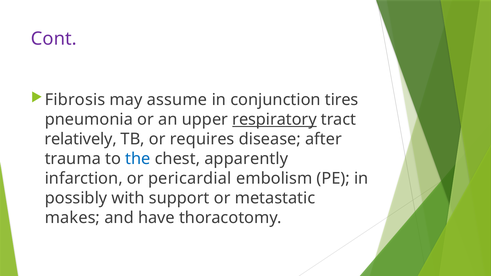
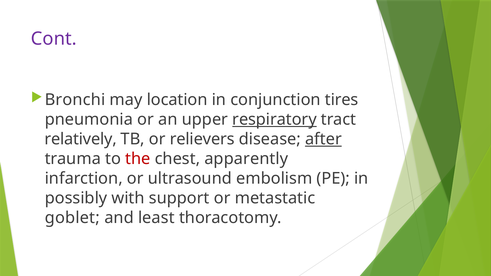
Fibrosis: Fibrosis -> Bronchi (75, 100)
assume: assume -> location (177, 100)
requires: requires -> relievers (202, 139)
after underline: none -> present (323, 139)
the colour: blue -> red (138, 159)
pericardial: pericardial -> ultrasound (190, 178)
makes: makes -> goblet (72, 218)
have: have -> least (156, 218)
